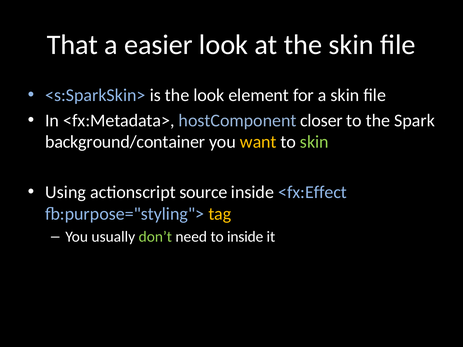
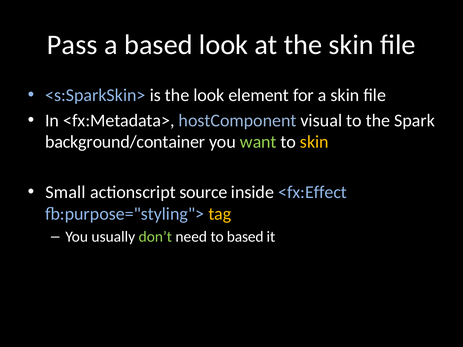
That: That -> Pass (72, 45)
a easier: easier -> based (158, 45)
closer: closer -> visual (321, 121)
want colour: yellow -> light green (258, 142)
skin colour: light green -> yellow (314, 142)
Using: Using -> Small (66, 192)
to inside: inside -> based (245, 237)
